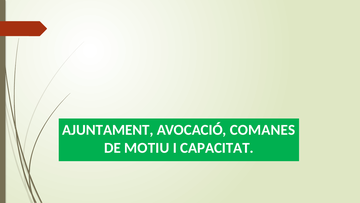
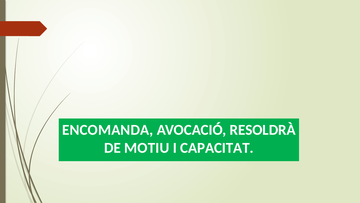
AJUNTAMENT: AJUNTAMENT -> ENCOMANDA (108, 130)
COMANES: COMANES -> RESOLDRÀ (263, 130)
